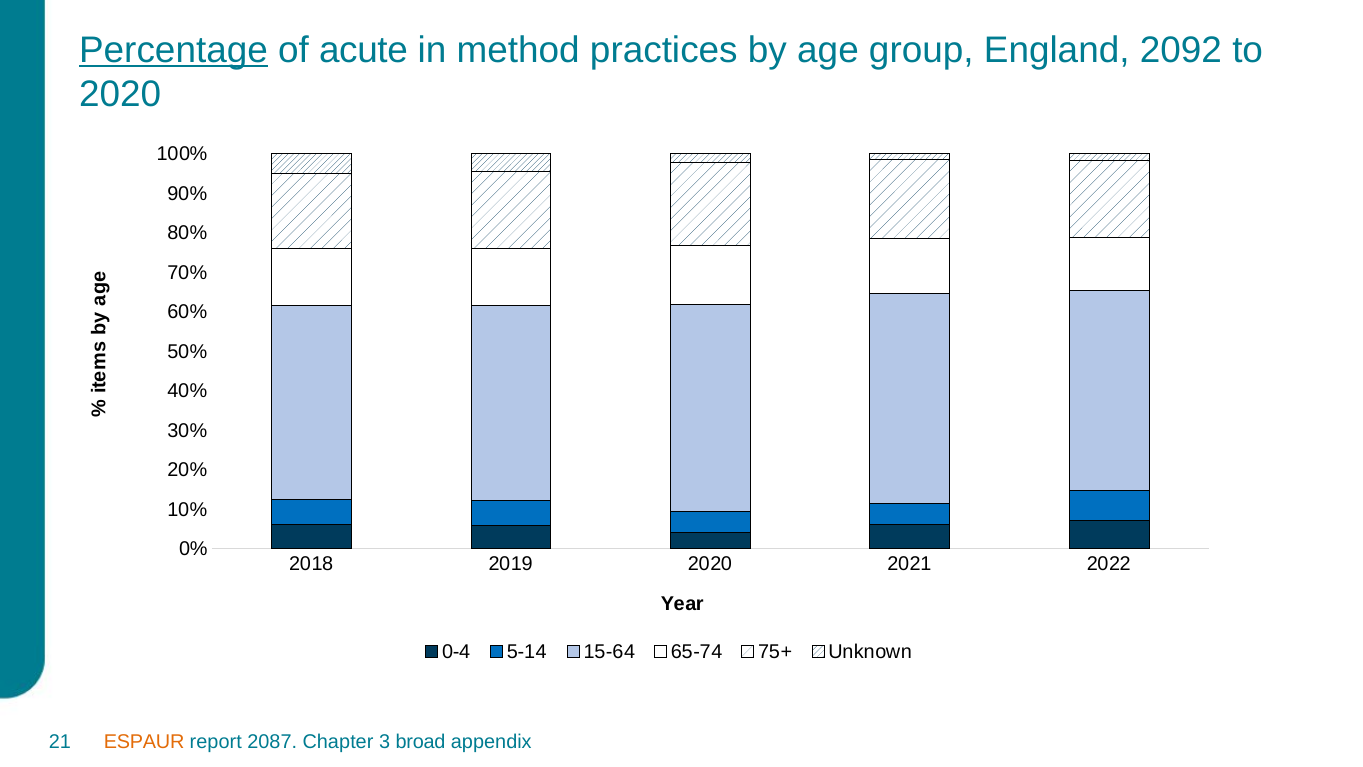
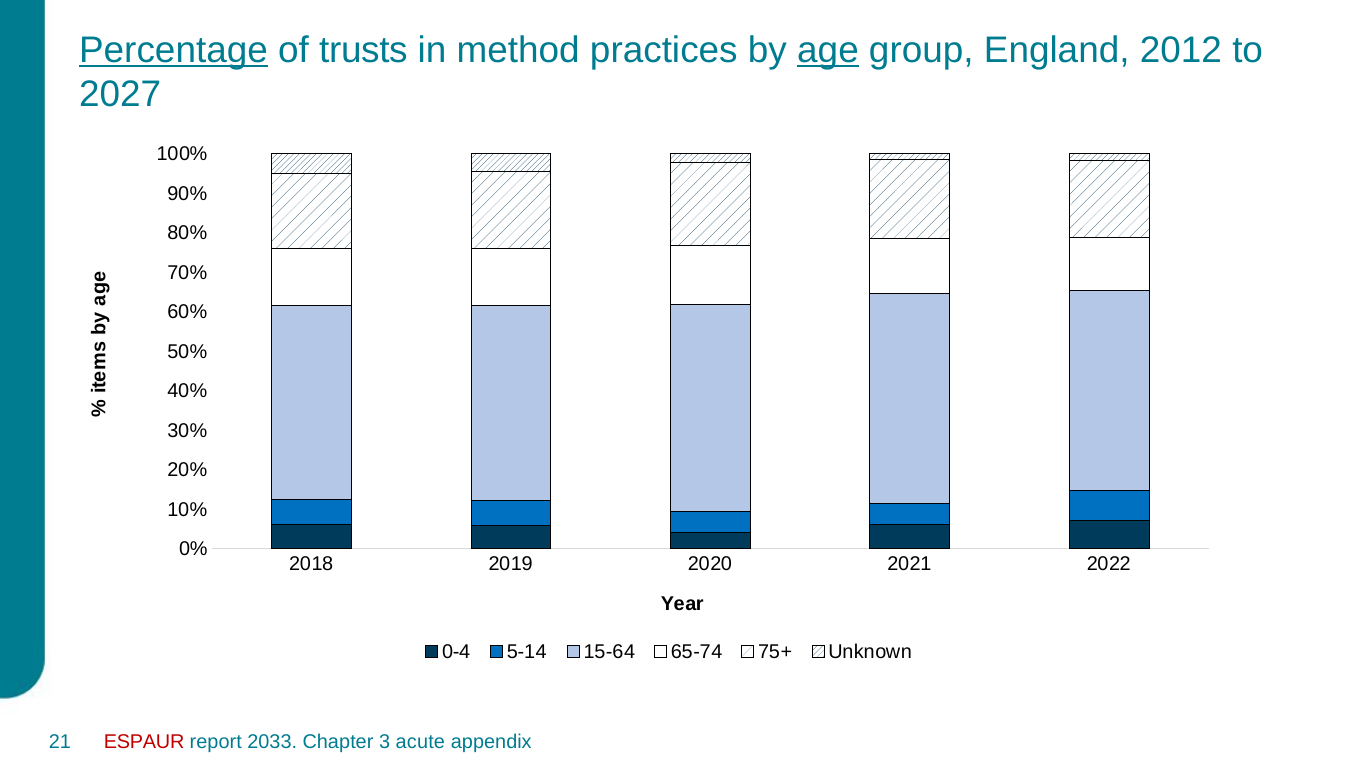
acute: acute -> trusts (363, 50)
age underline: none -> present (828, 50)
2092: 2092 -> 2012 (1181, 50)
2020: 2020 -> 2027 (120, 94)
ESPAUR colour: orange -> red (144, 742)
2087: 2087 -> 2033 (272, 742)
broad: broad -> acute (420, 742)
